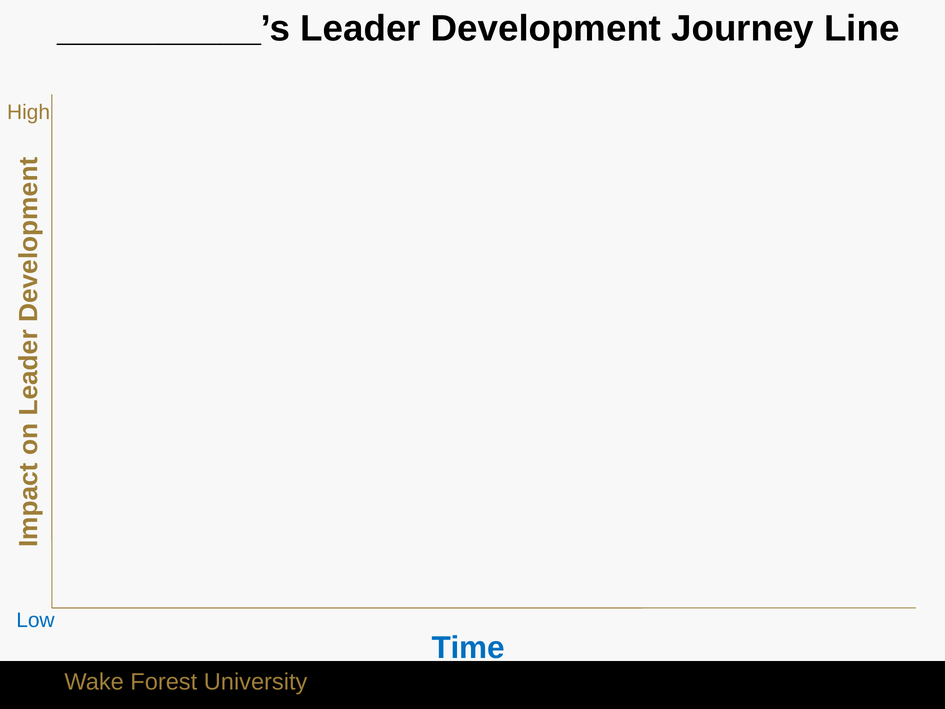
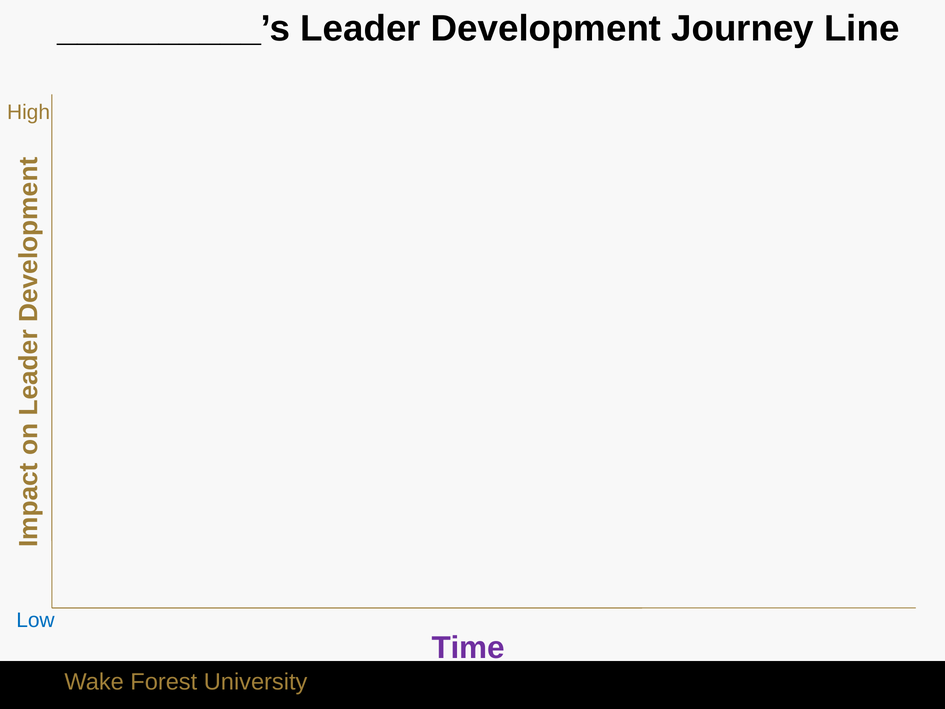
Time colour: blue -> purple (468, 648)
